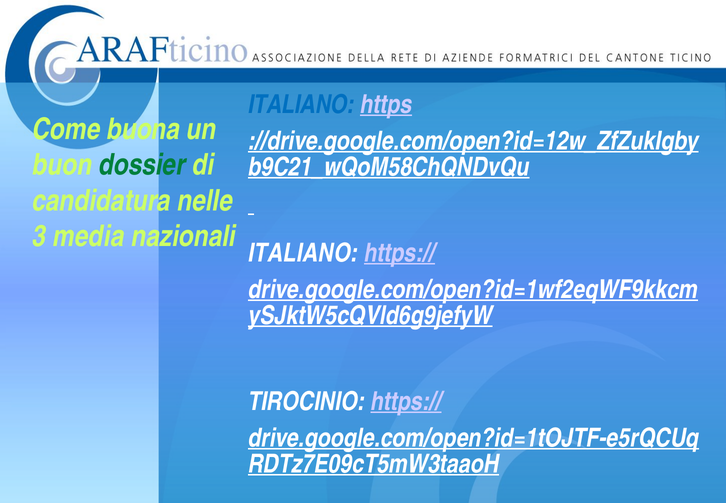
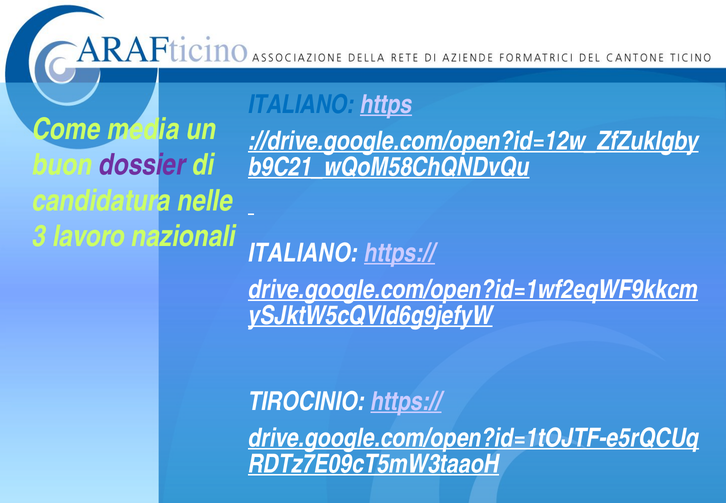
Come buona: buona -> media (143, 129)
dossier colour: green -> purple (142, 165)
media: media -> lavoro (89, 236)
